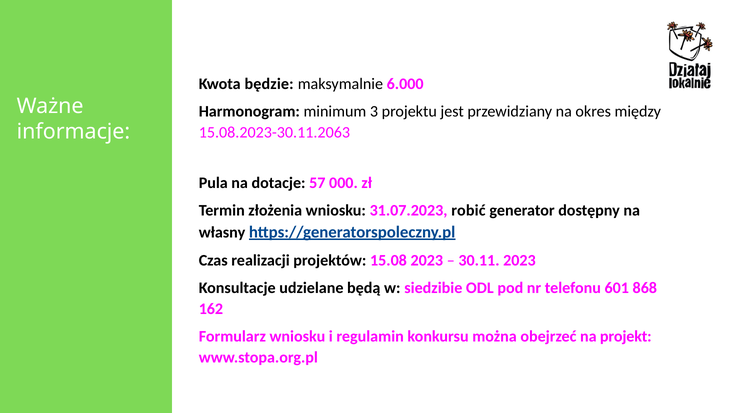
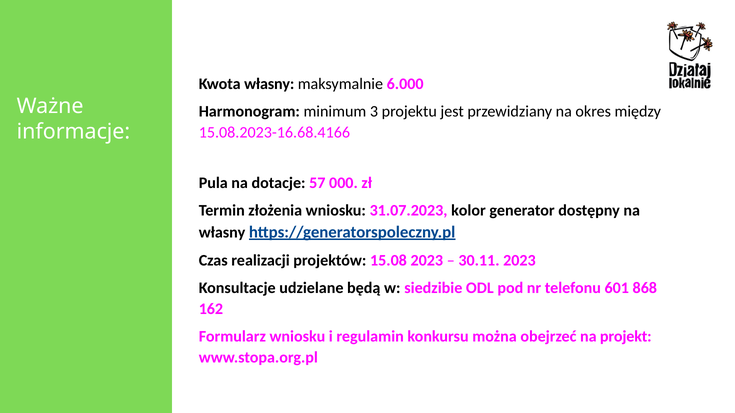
Kwota będzie: będzie -> własny (269, 84)
15.08.2023-30.11.2063: 15.08.2023-30.11.2063 -> 15.08.2023-16.68.4166 (274, 132)
robić: robić -> kolor (468, 211)
